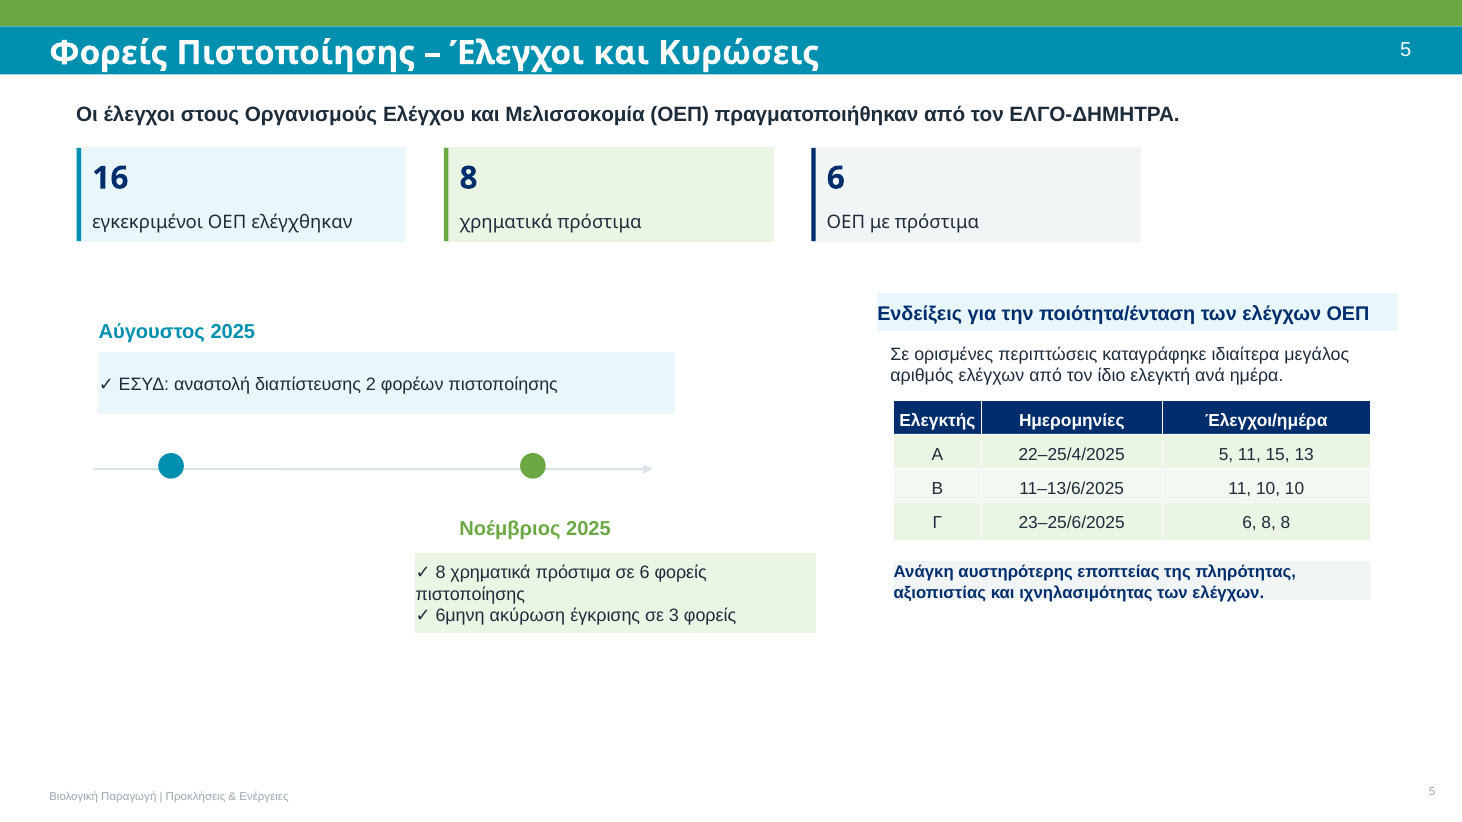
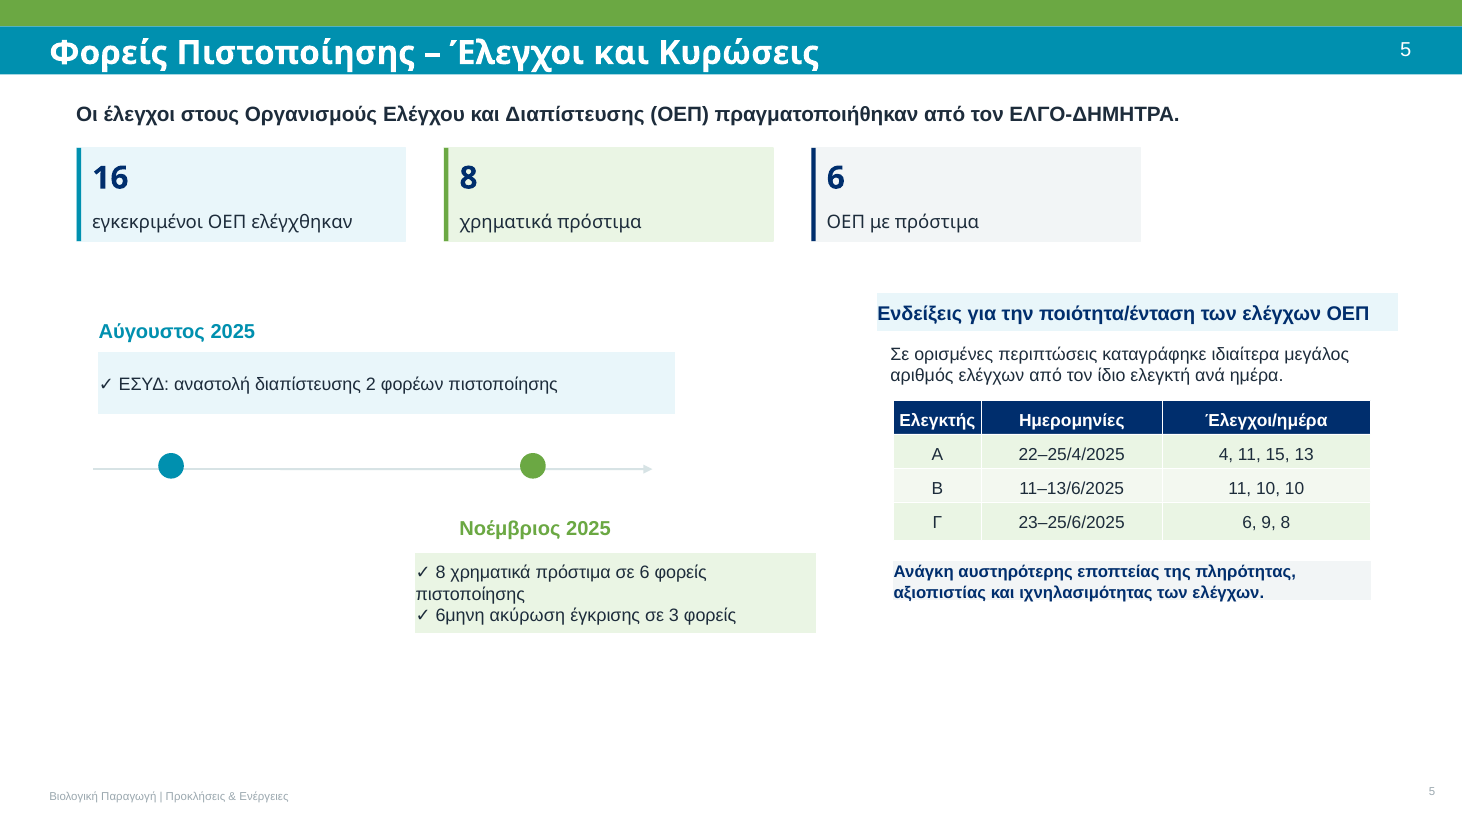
και Μελισσοκομία: Μελισσοκομία -> Διαπίστευσης (575, 114)
22–25/4/2025 5: 5 -> 4 (1226, 455)
6 8: 8 -> 9 (1269, 523)
